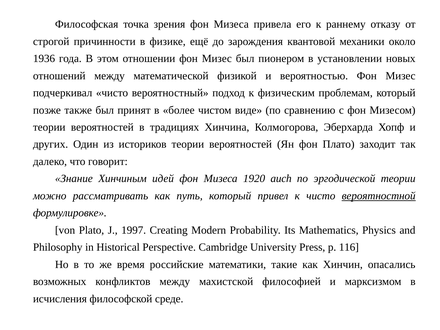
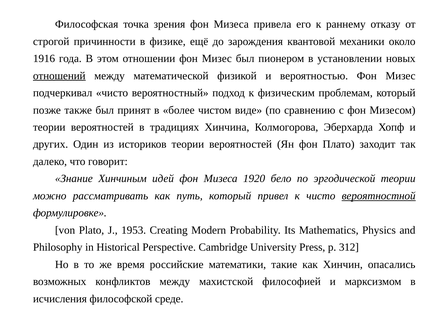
1936: 1936 -> 1916 (44, 59)
отношений underline: none -> present (59, 76)
auch: auch -> бело (281, 179)
1997: 1997 -> 1953 (134, 230)
116: 116 -> 312 (349, 247)
